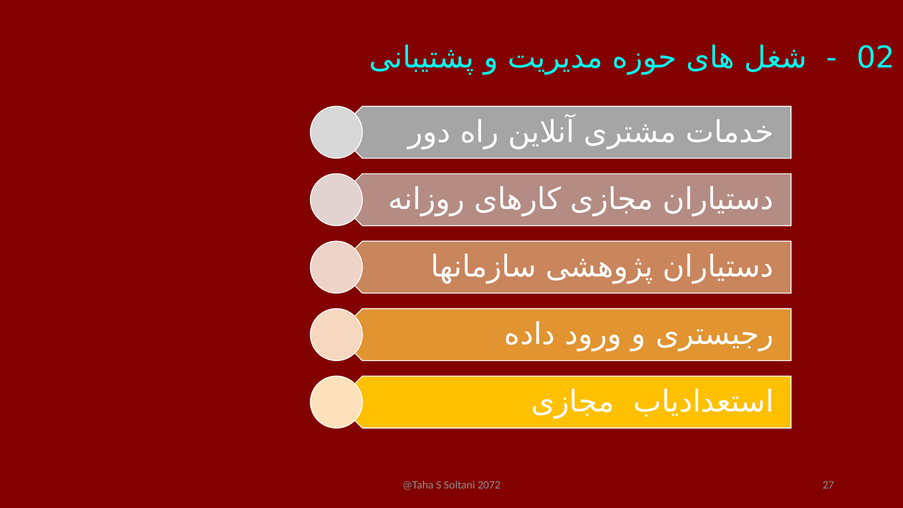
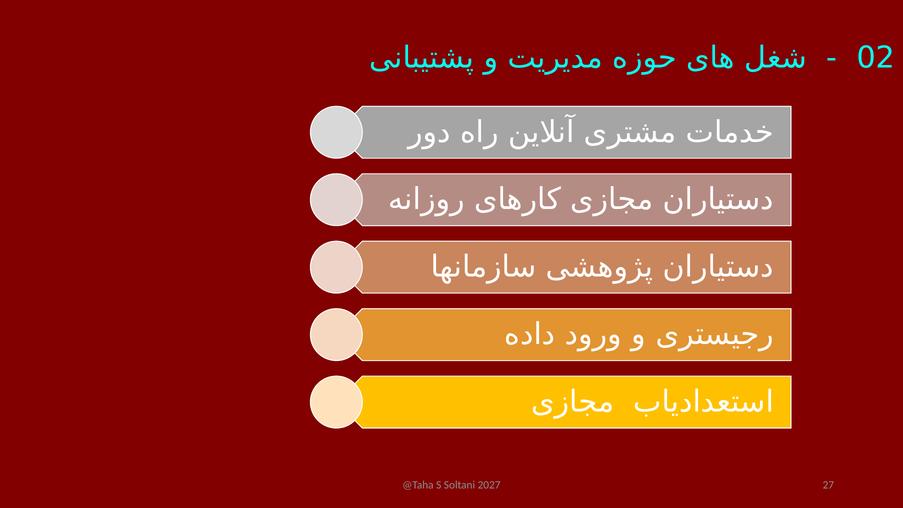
2072: 2072 -> 2027 (489, 485)
